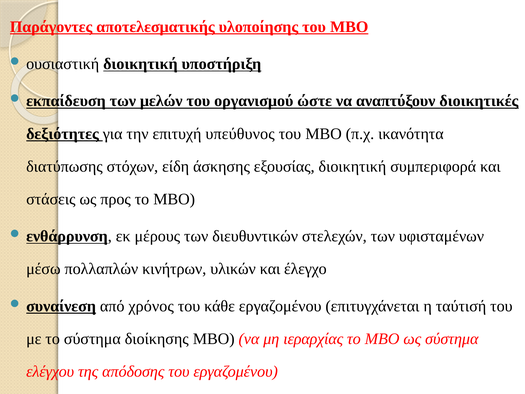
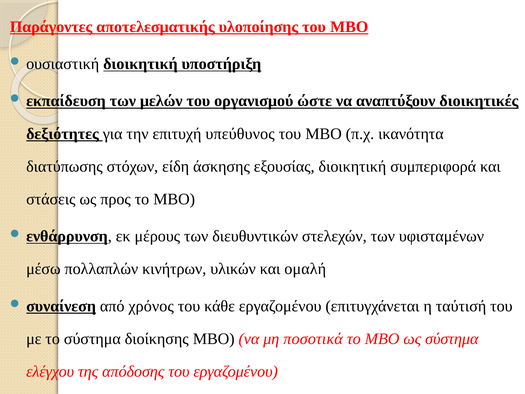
έλεγχο: έλεγχο -> ομαλή (305, 269)
ιεραρχίας: ιεραρχίας -> ποσοτικά (313, 339)
